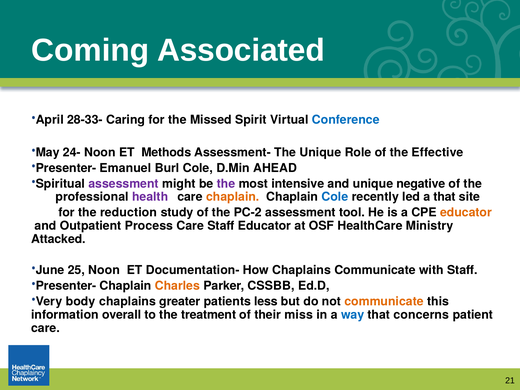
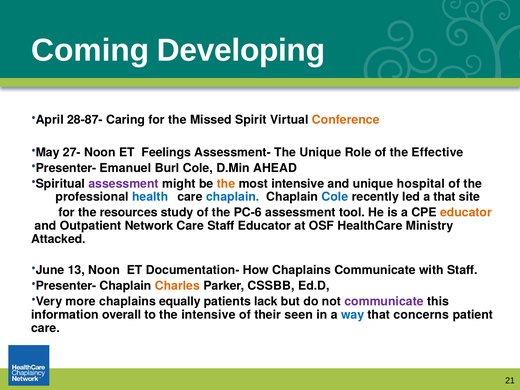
Associated: Associated -> Developing (241, 50)
28-33-: 28-33- -> 28-87- (85, 120)
Conference colour: blue -> orange (346, 120)
24-: 24- -> 27- (72, 152)
Methods: Methods -> Feelings (166, 152)
the colour: purple -> orange (226, 184)
negative: negative -> hospital (421, 184)
health colour: purple -> blue (150, 197)
chaplain colour: orange -> blue (233, 197)
reduction: reduction -> resources (129, 213)
PC-2: PC-2 -> PC-6 (248, 213)
Process: Process -> Network (149, 226)
25: 25 -> 13 (76, 270)
body: body -> more (81, 301)
greater: greater -> equally (180, 301)
less: less -> lack (266, 301)
communicate colour: orange -> purple (384, 301)
the treatment: treatment -> intensive (208, 315)
miss: miss -> seen (299, 315)
